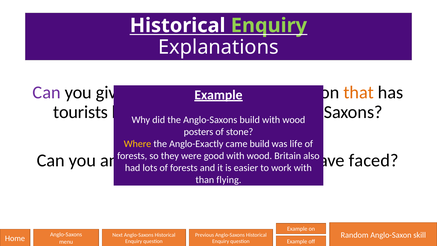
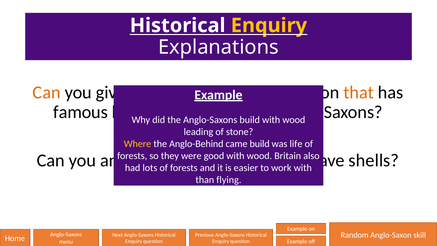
Enquiry colour: light green -> yellow (269, 25)
Can colour: purple -> orange (47, 92)
tourists: tourists -> famous (81, 112)
posters: posters -> leading (198, 132)
Anglo-Exactly: Anglo-Exactly -> Anglo-Behind (196, 144)
faced: faced -> shells (374, 160)
